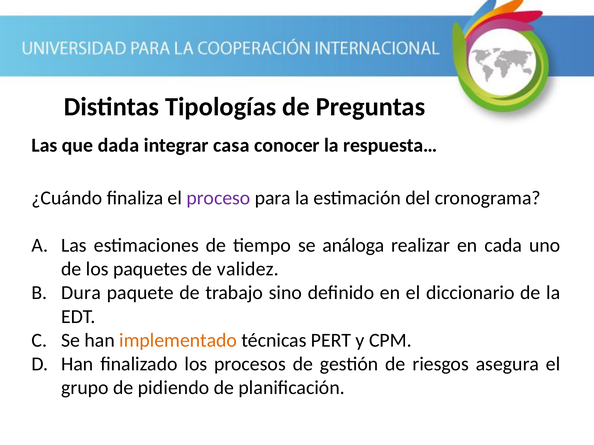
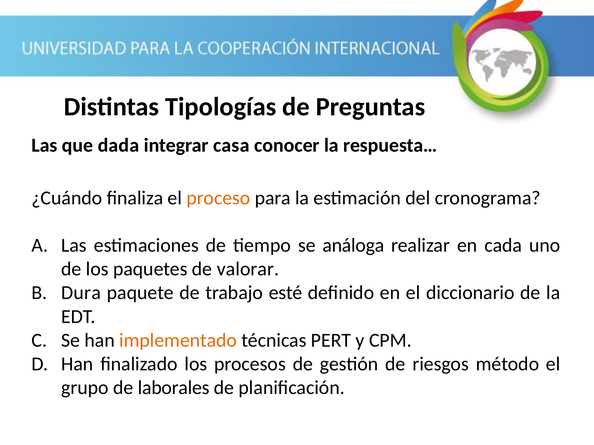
proceso colour: purple -> orange (218, 198)
validez: validez -> valorar (248, 269)
sino: sino -> esté (286, 293)
asegura: asegura -> método (507, 364)
pidiendo: pidiendo -> laborales (174, 388)
